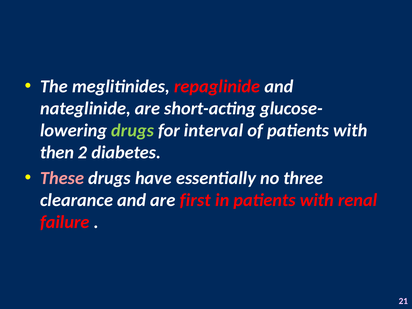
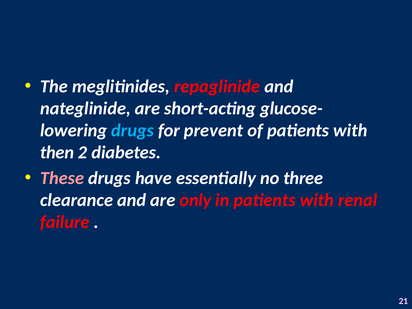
drugs colour: light green -> light blue (133, 130)
interval: interval -> prevent (214, 130)
first: first -> only (196, 200)
